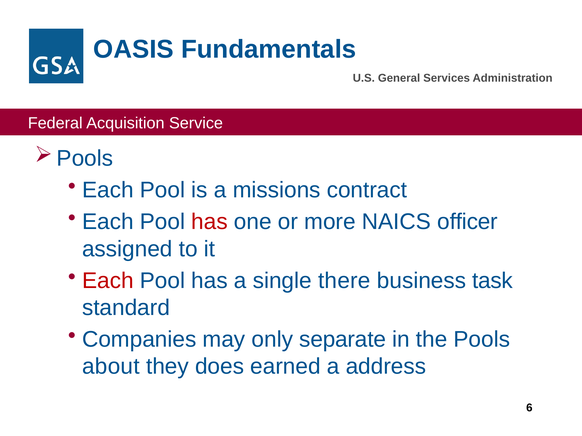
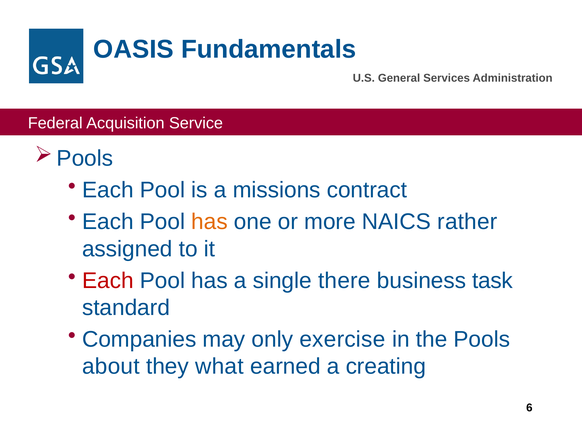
has colour: red -> orange (210, 222)
officer: officer -> rather (467, 222)
separate: separate -> exercise (342, 340)
does: does -> what (219, 367)
address: address -> creating (386, 367)
